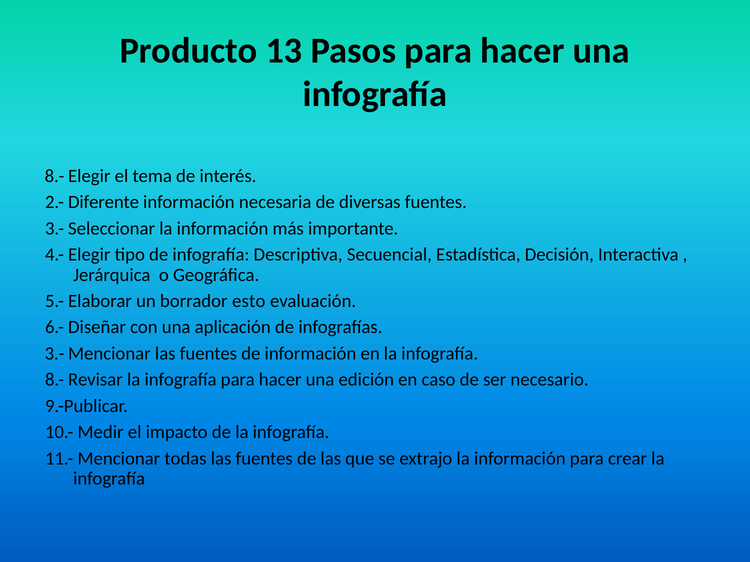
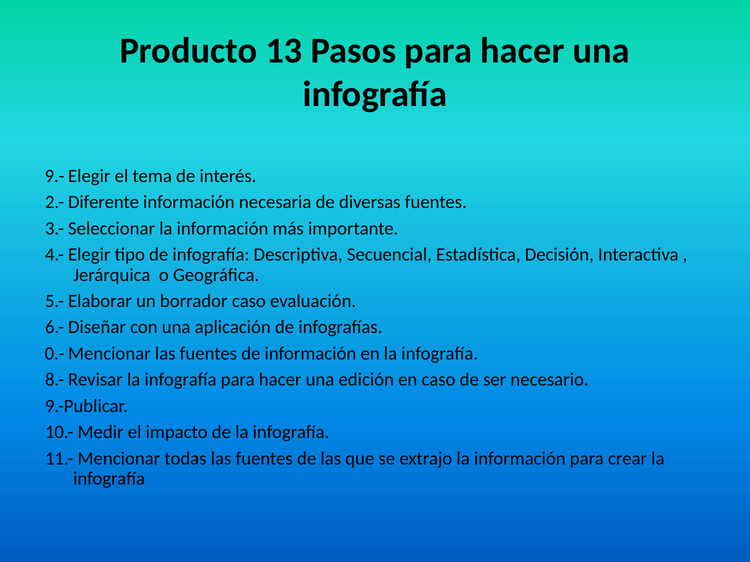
8.-: 8.- -> 9.- (55, 176)
borrador esto: esto -> caso (249, 301)
3.-: 3.- -> 0.- (55, 354)
